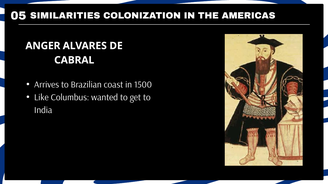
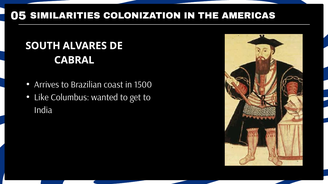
ANGER: ANGER -> SOUTH (43, 46)
